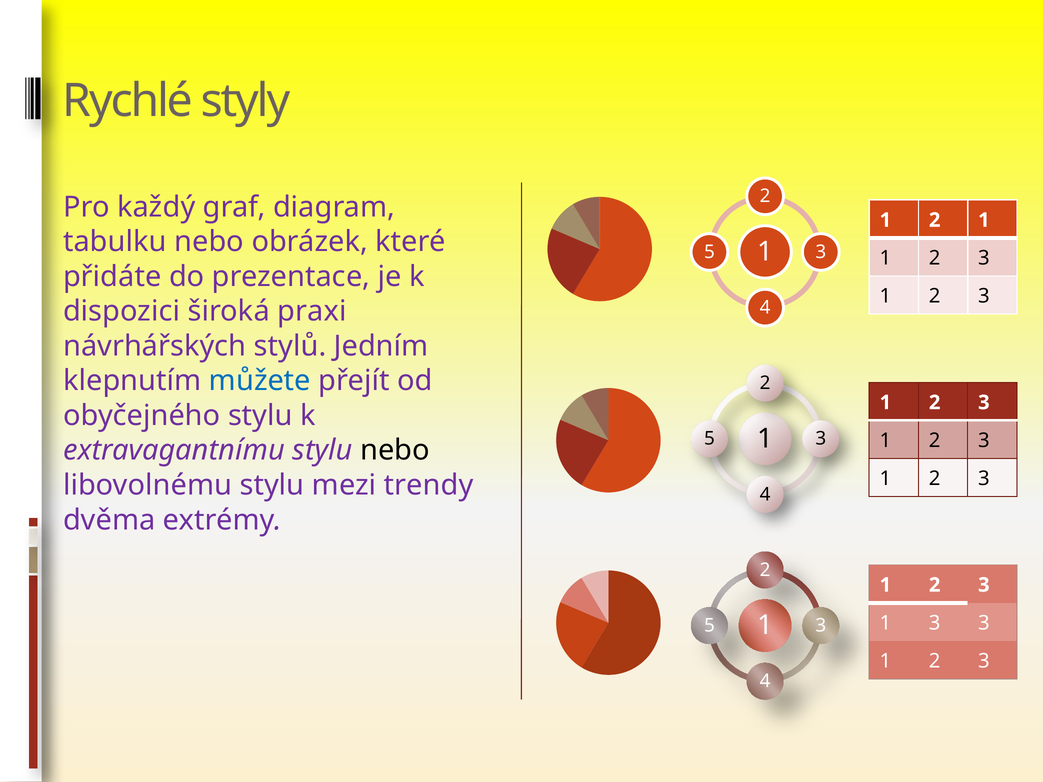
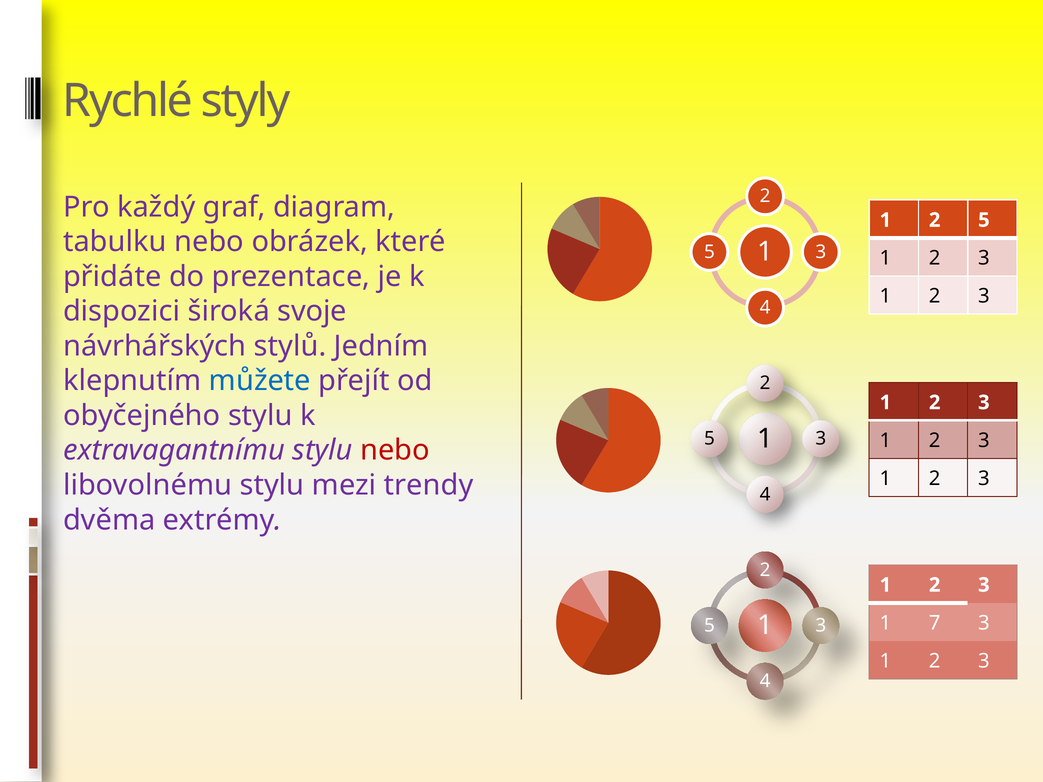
2 1: 1 -> 5 (984, 220)
praxi: praxi -> svoje (312, 311)
nebo colour: black -> red (395, 451)
1 3: 3 -> 7 (935, 623)
